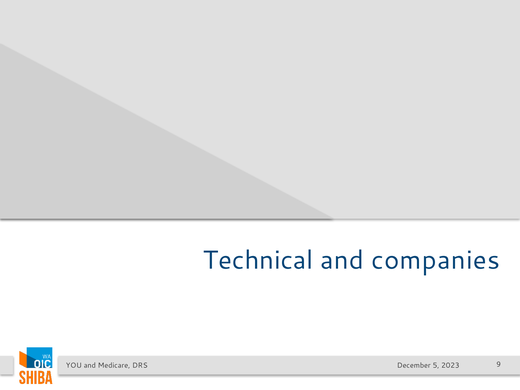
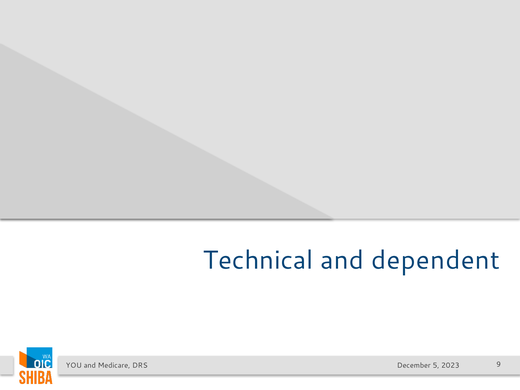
companies: companies -> dependent (436, 260)
